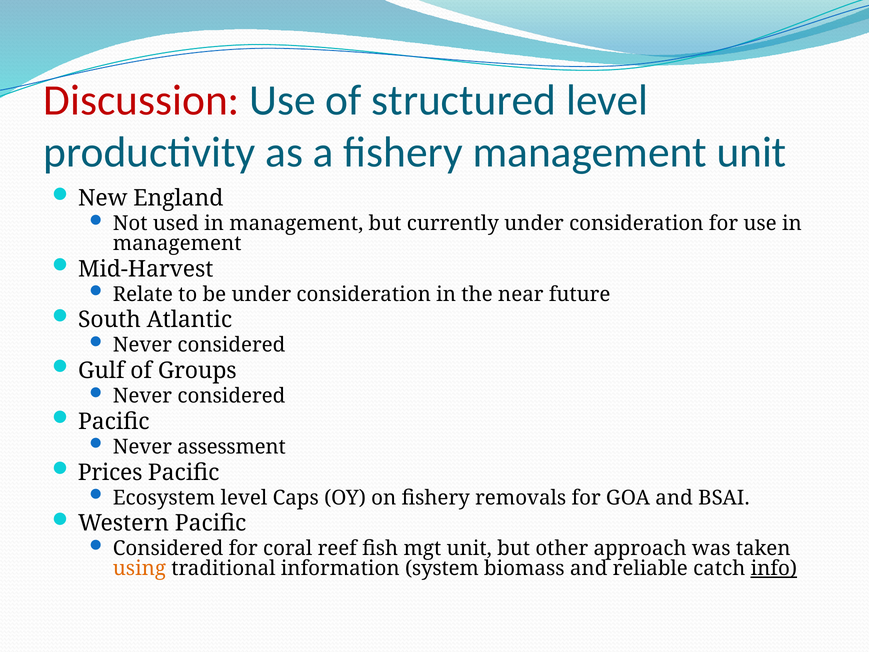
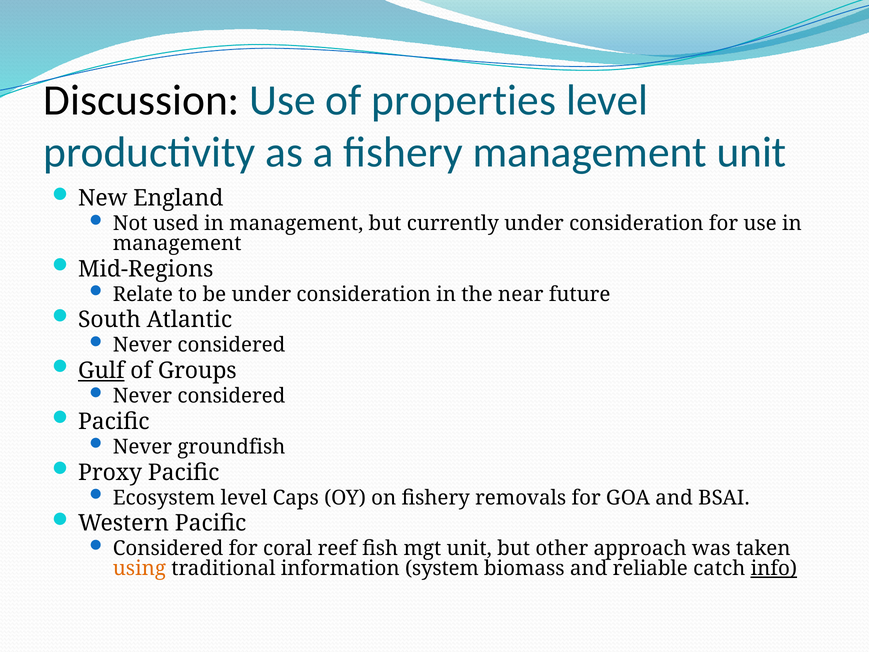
Discussion colour: red -> black (141, 100)
structured: structured -> properties (464, 100)
Mid-Harvest: Mid-Harvest -> Mid-Regions (146, 269)
Gulf underline: none -> present (101, 371)
assessment: assessment -> groundfish (231, 447)
Prices: Prices -> Proxy (110, 472)
